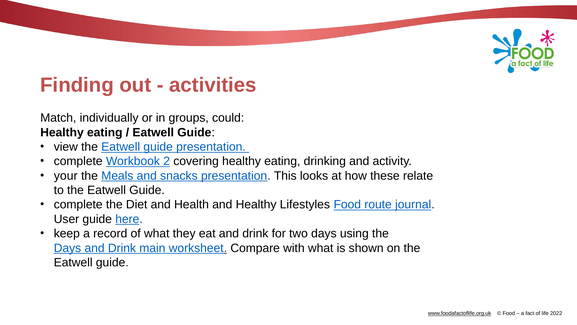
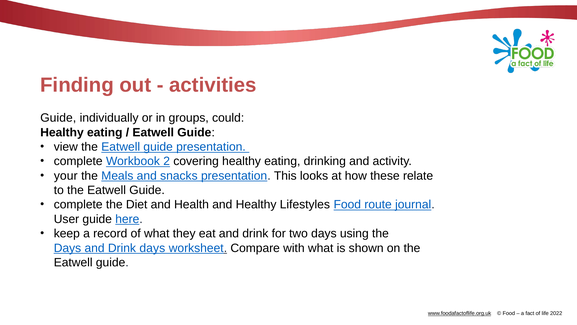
Match: Match -> Guide (58, 118)
Drink main: main -> days (152, 248)
